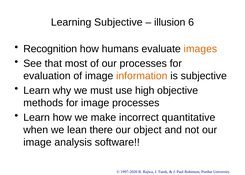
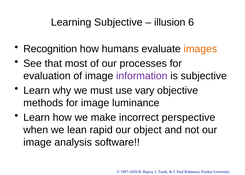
information colour: orange -> purple (142, 76)
high: high -> vary (145, 90)
image processes: processes -> luminance (136, 103)
quantitative: quantitative -> perspective (188, 117)
there: there -> rapid (101, 130)
